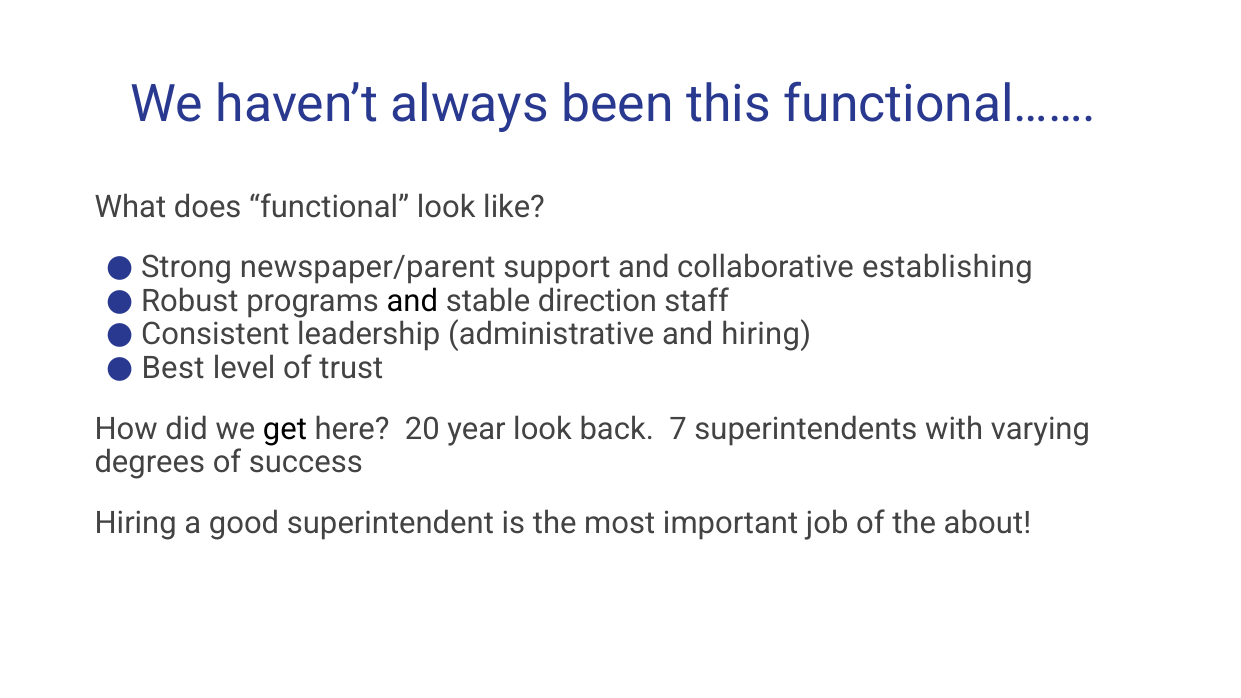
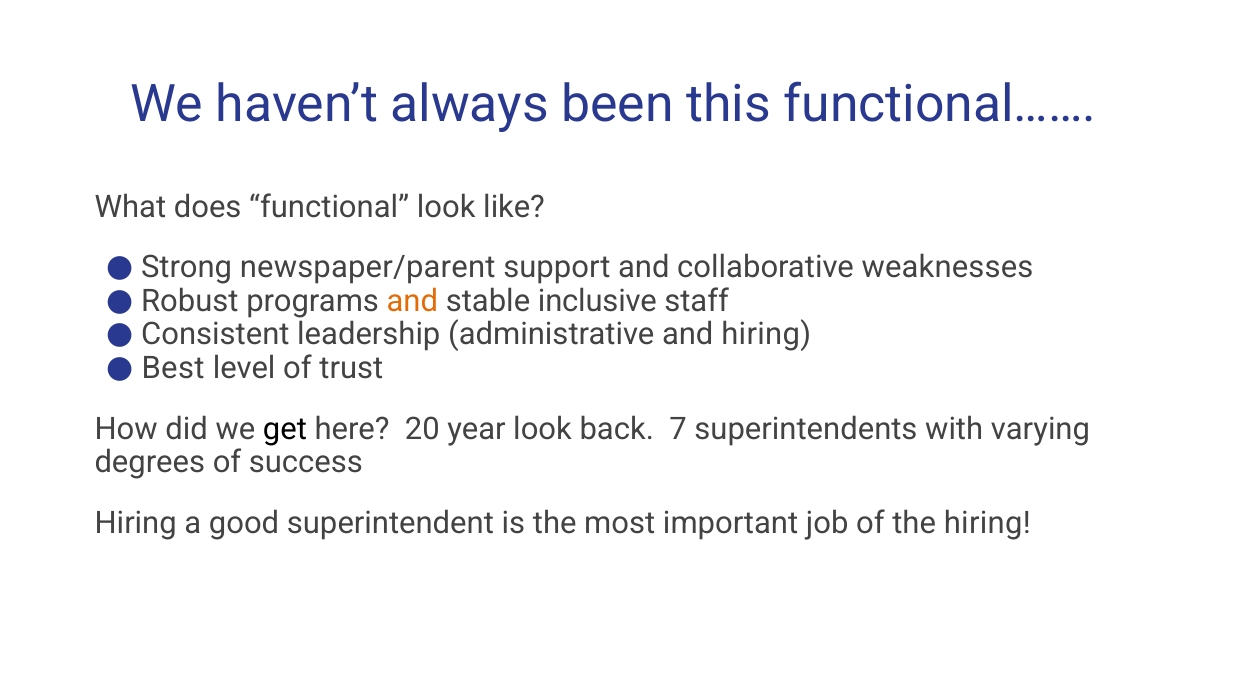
establishing: establishing -> weaknesses (948, 268)
and colour: black -> orange (412, 301)
direction: direction -> inclusive (597, 301)
the about: about -> hiring (987, 523)
